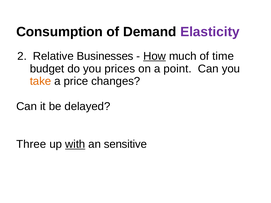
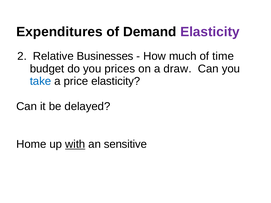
Consumption: Consumption -> Expenditures (59, 32)
How underline: present -> none (155, 56)
point: point -> draw (178, 69)
take colour: orange -> blue (40, 81)
price changes: changes -> elasticity (116, 81)
Three: Three -> Home (31, 144)
